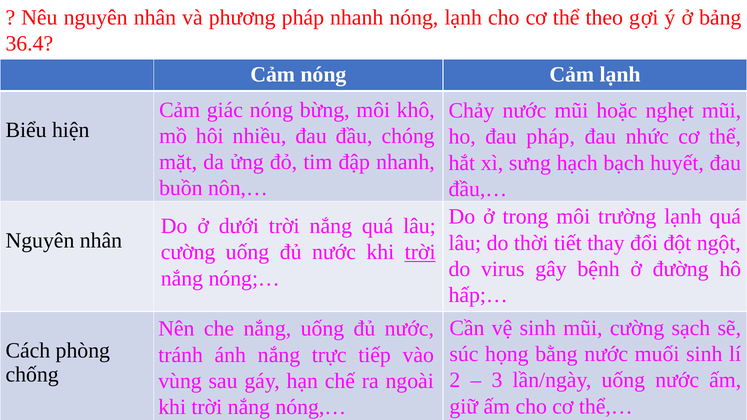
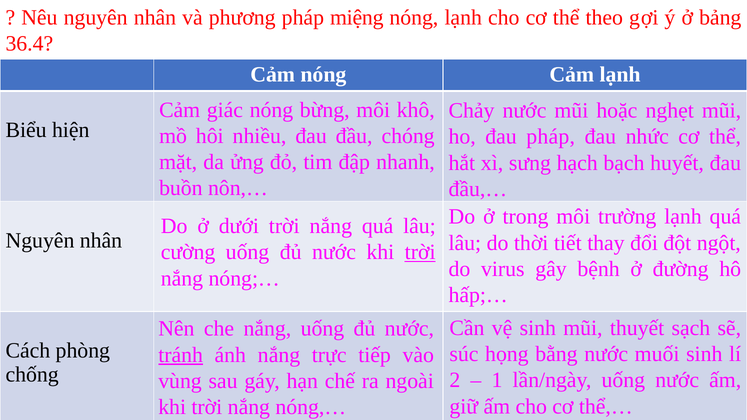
pháp nhanh: nhanh -> miệng (357, 17)
mũi cường: cường -> thuyết (637, 328)
tránh underline: none -> present (181, 355)
3: 3 -> 1 (497, 380)
